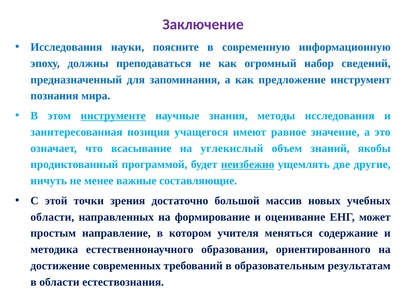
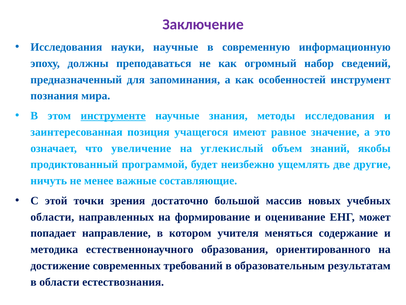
науки поясните: поясните -> научные (176, 47)
предложение: предложение -> особенностей (292, 79)
всасывание: всасывание -> увеличение (141, 148)
неизбежно underline: present -> none (248, 164)
простым: простым -> попадает (53, 233)
